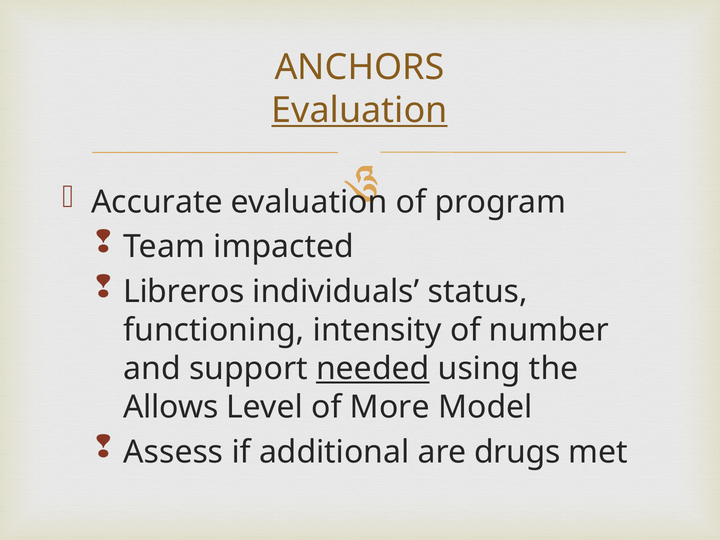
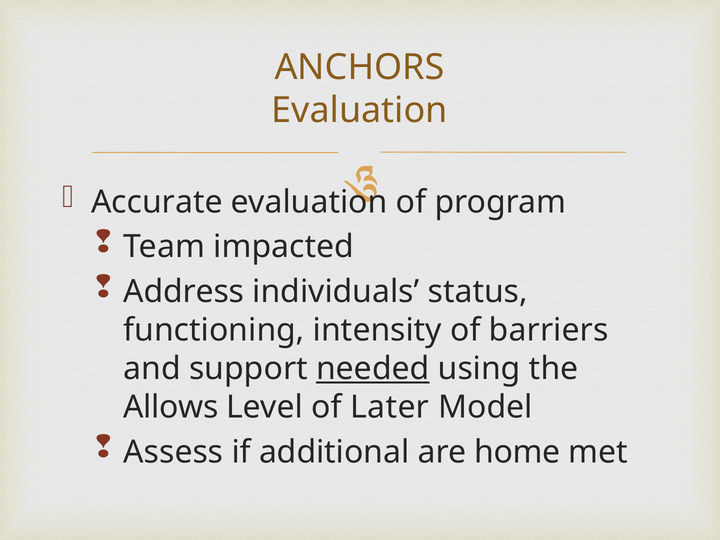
Evaluation underline: present -> none (360, 110)
Libreros: Libreros -> Address (184, 292)
number: number -> barriers (549, 330)
More: More -> Later (390, 407)
drugs: drugs -> home (517, 452)
